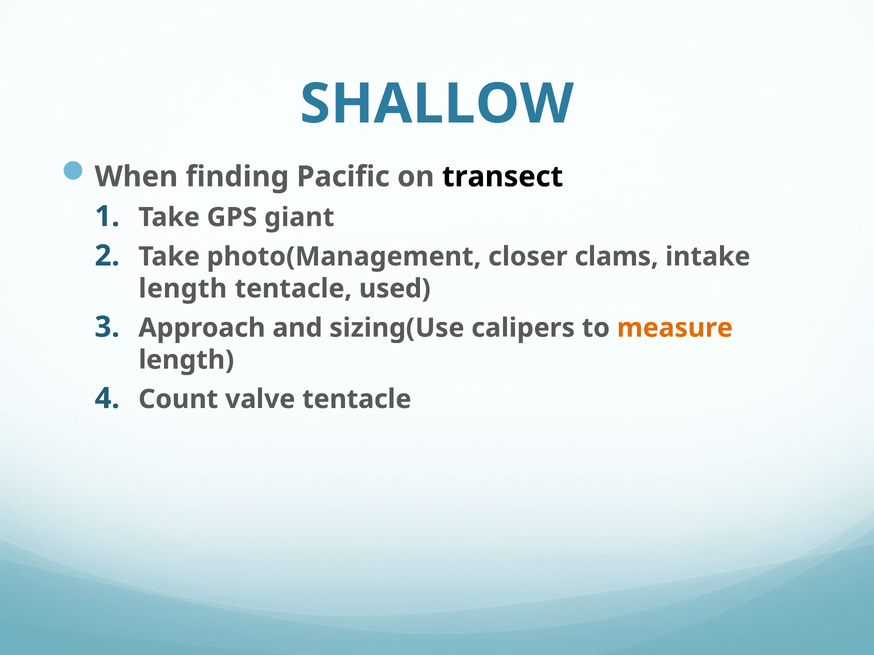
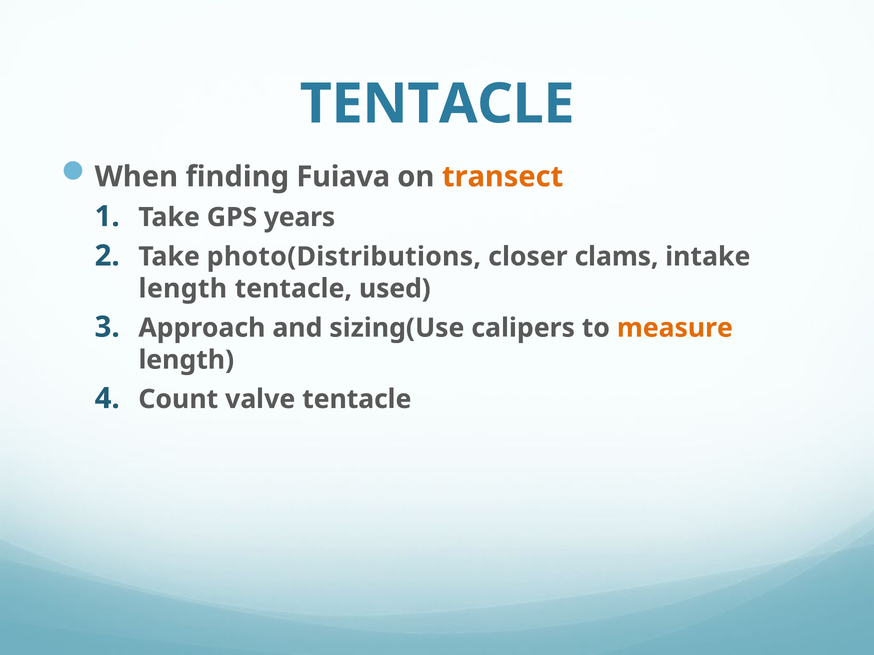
SHALLOW: SHALLOW -> TENTACLE (437, 104)
Pacific: Pacific -> Fuiava (343, 177)
transect colour: black -> orange (503, 177)
giant: giant -> years (299, 217)
photo(Management: photo(Management -> photo(Distributions (344, 257)
